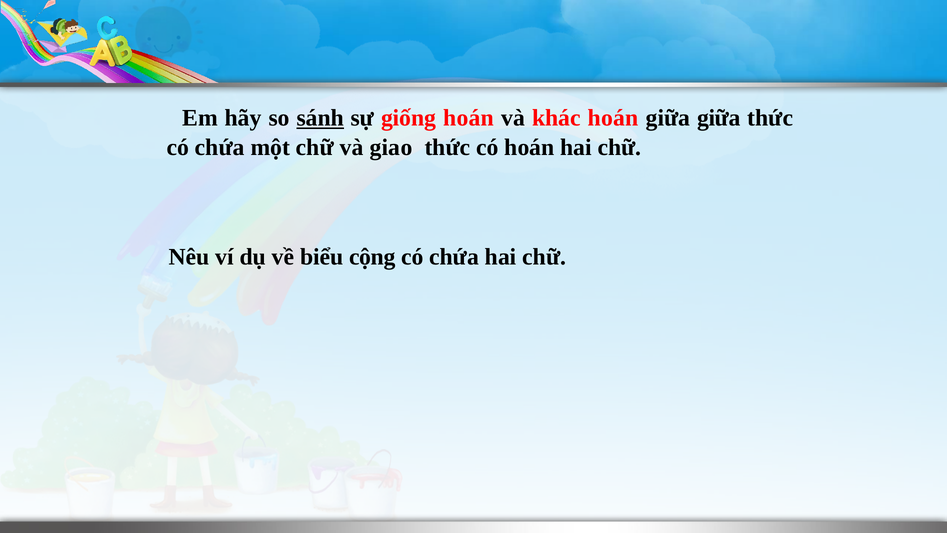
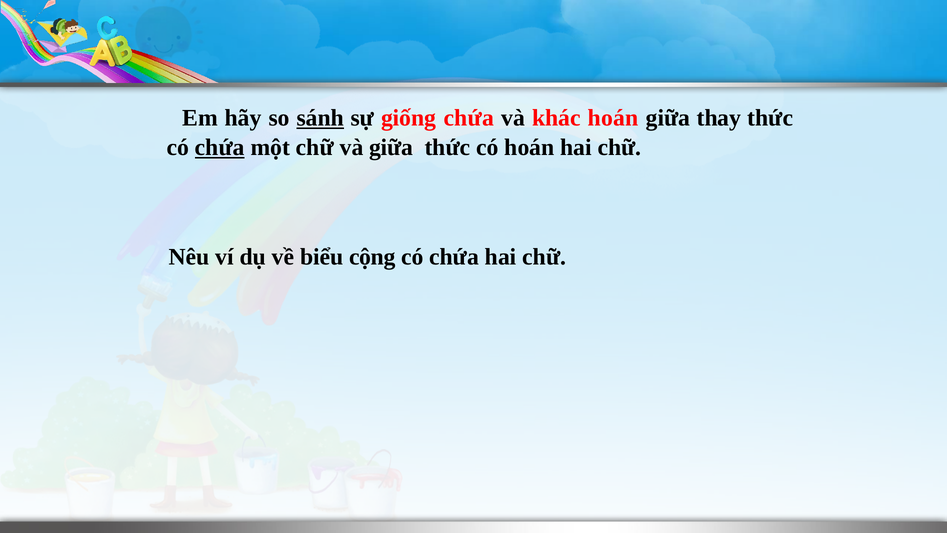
giống hoán: hoán -> chứa (469, 118)
giữa giữa: giữa -> thay (719, 118)
chứa underline: none -> present (220, 147)
và giao: giao -> giữa (391, 147)
